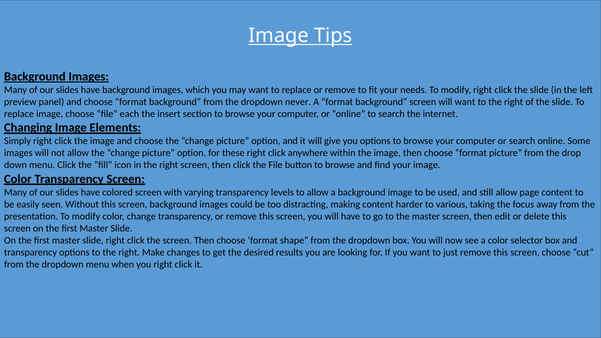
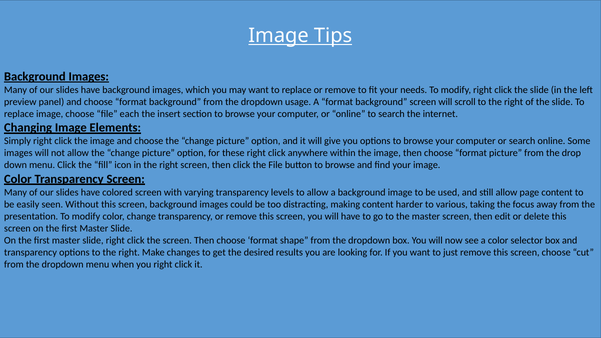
never: never -> usage (298, 102)
will want: want -> scroll (465, 102)
